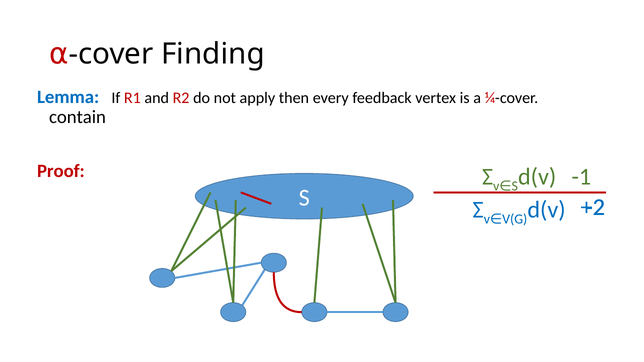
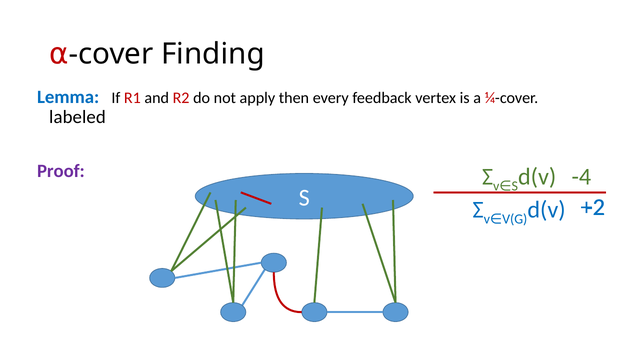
contain: contain -> labeled (77, 117)
Proof colour: red -> purple (61, 171)
-1: -1 -> -4 (581, 177)
